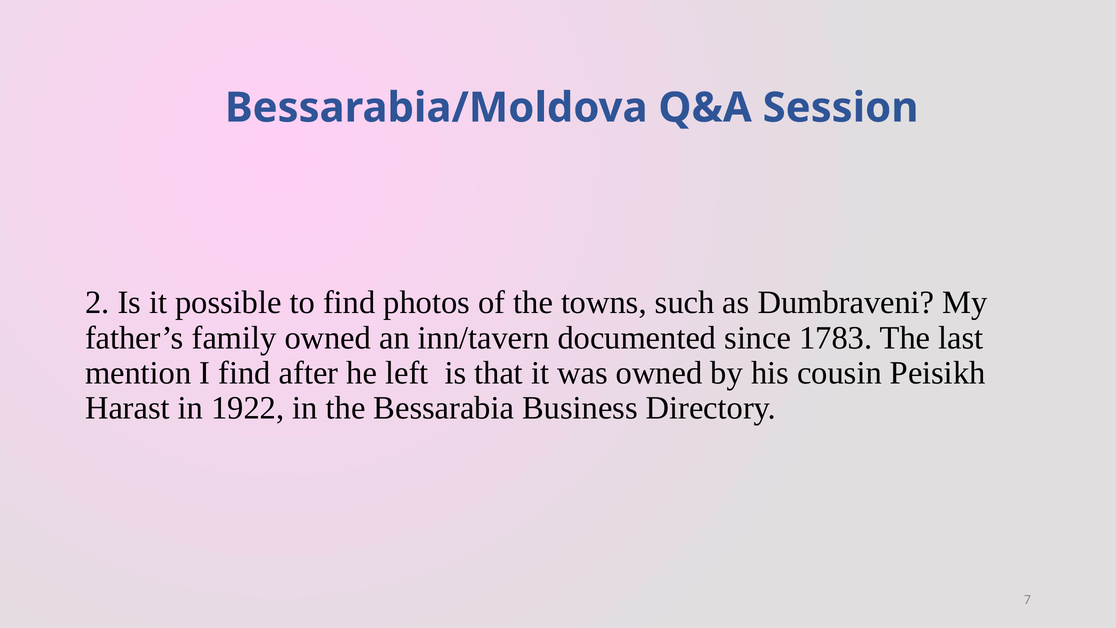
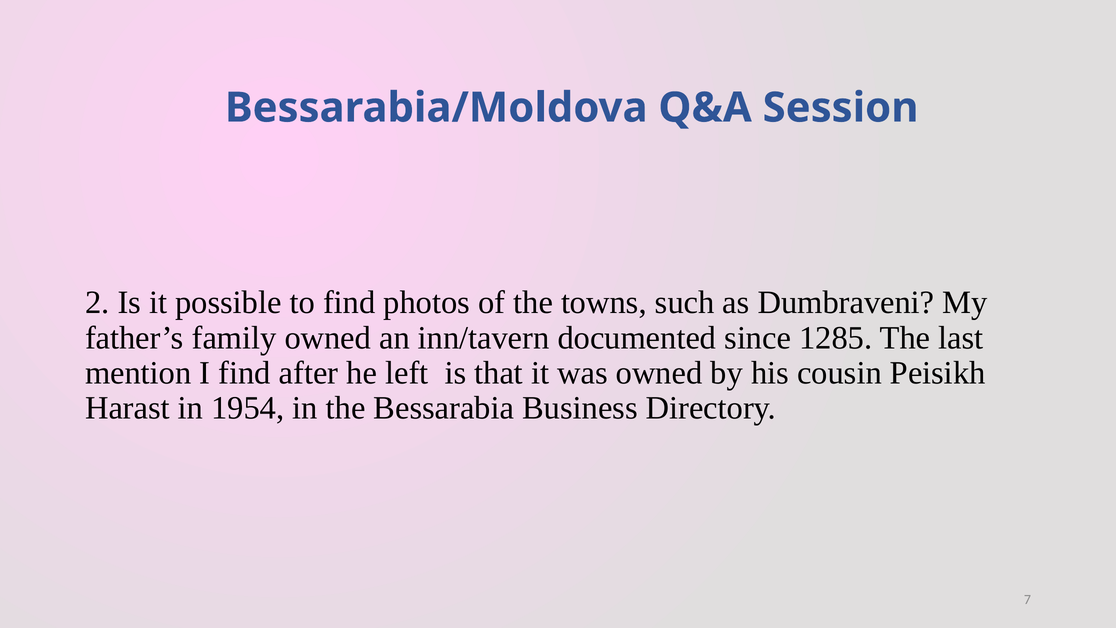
1783: 1783 -> 1285 (836, 338)
1922: 1922 -> 1954 (248, 408)
